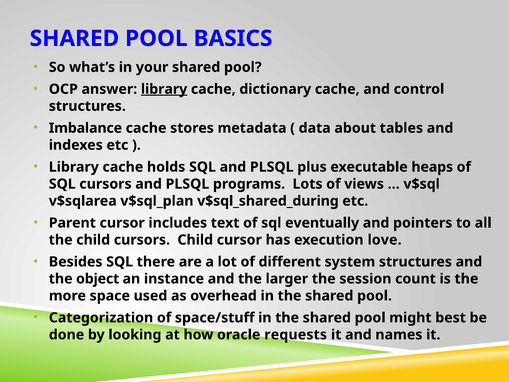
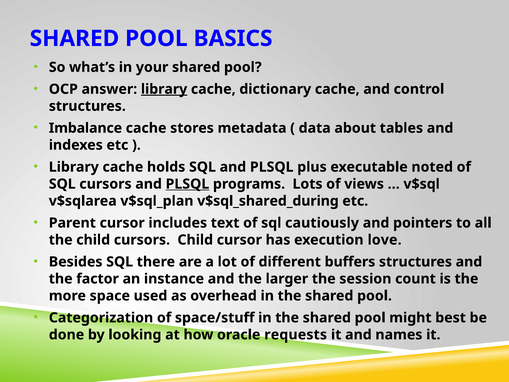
heaps: heaps -> noted (432, 167)
PLSQL underline: none -> present (187, 184)
eventually: eventually -> cautiously (322, 223)
system: system -> buffers (350, 262)
object: object -> factor (98, 279)
